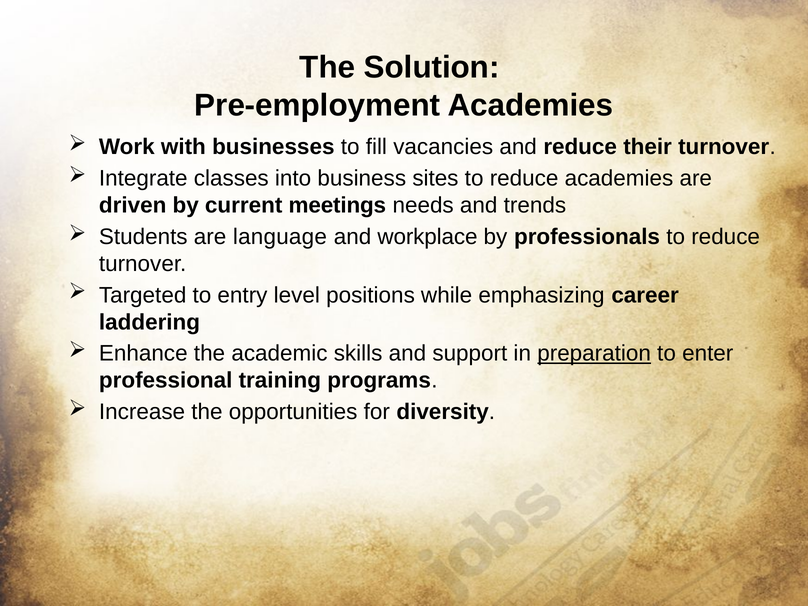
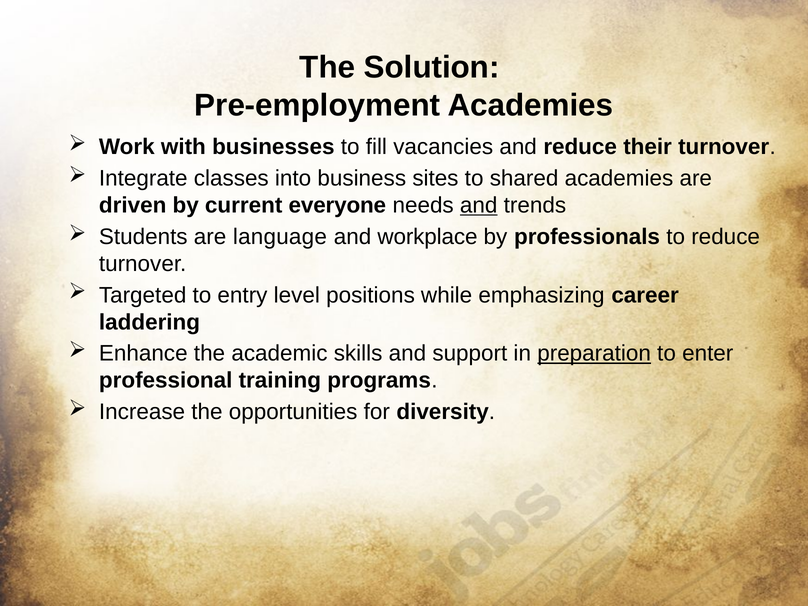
sites to reduce: reduce -> shared (524, 178)
meetings: meetings -> everyone (337, 205)
and underline: none -> present (479, 205)
